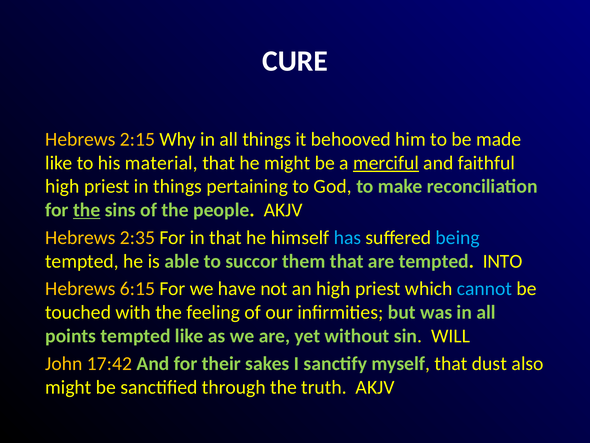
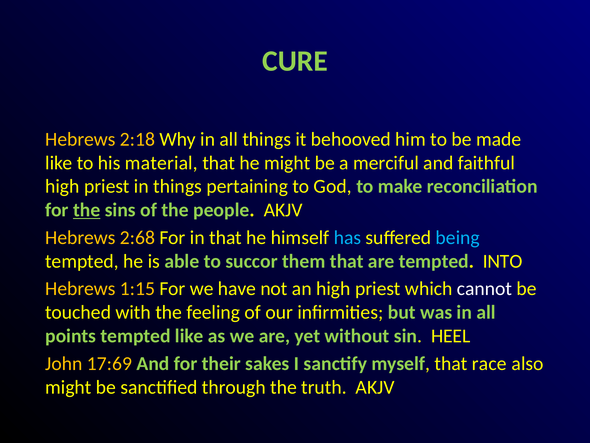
CURE colour: white -> light green (295, 61)
2:15: 2:15 -> 2:18 (137, 139)
merciful underline: present -> none (386, 163)
2:35: 2:35 -> 2:68 (137, 237)
6:15: 6:15 -> 1:15 (137, 289)
cannot colour: light blue -> white (485, 289)
WILL: WILL -> HEEL (451, 336)
17:42: 17:42 -> 17:69 (109, 363)
dust: dust -> race (489, 363)
